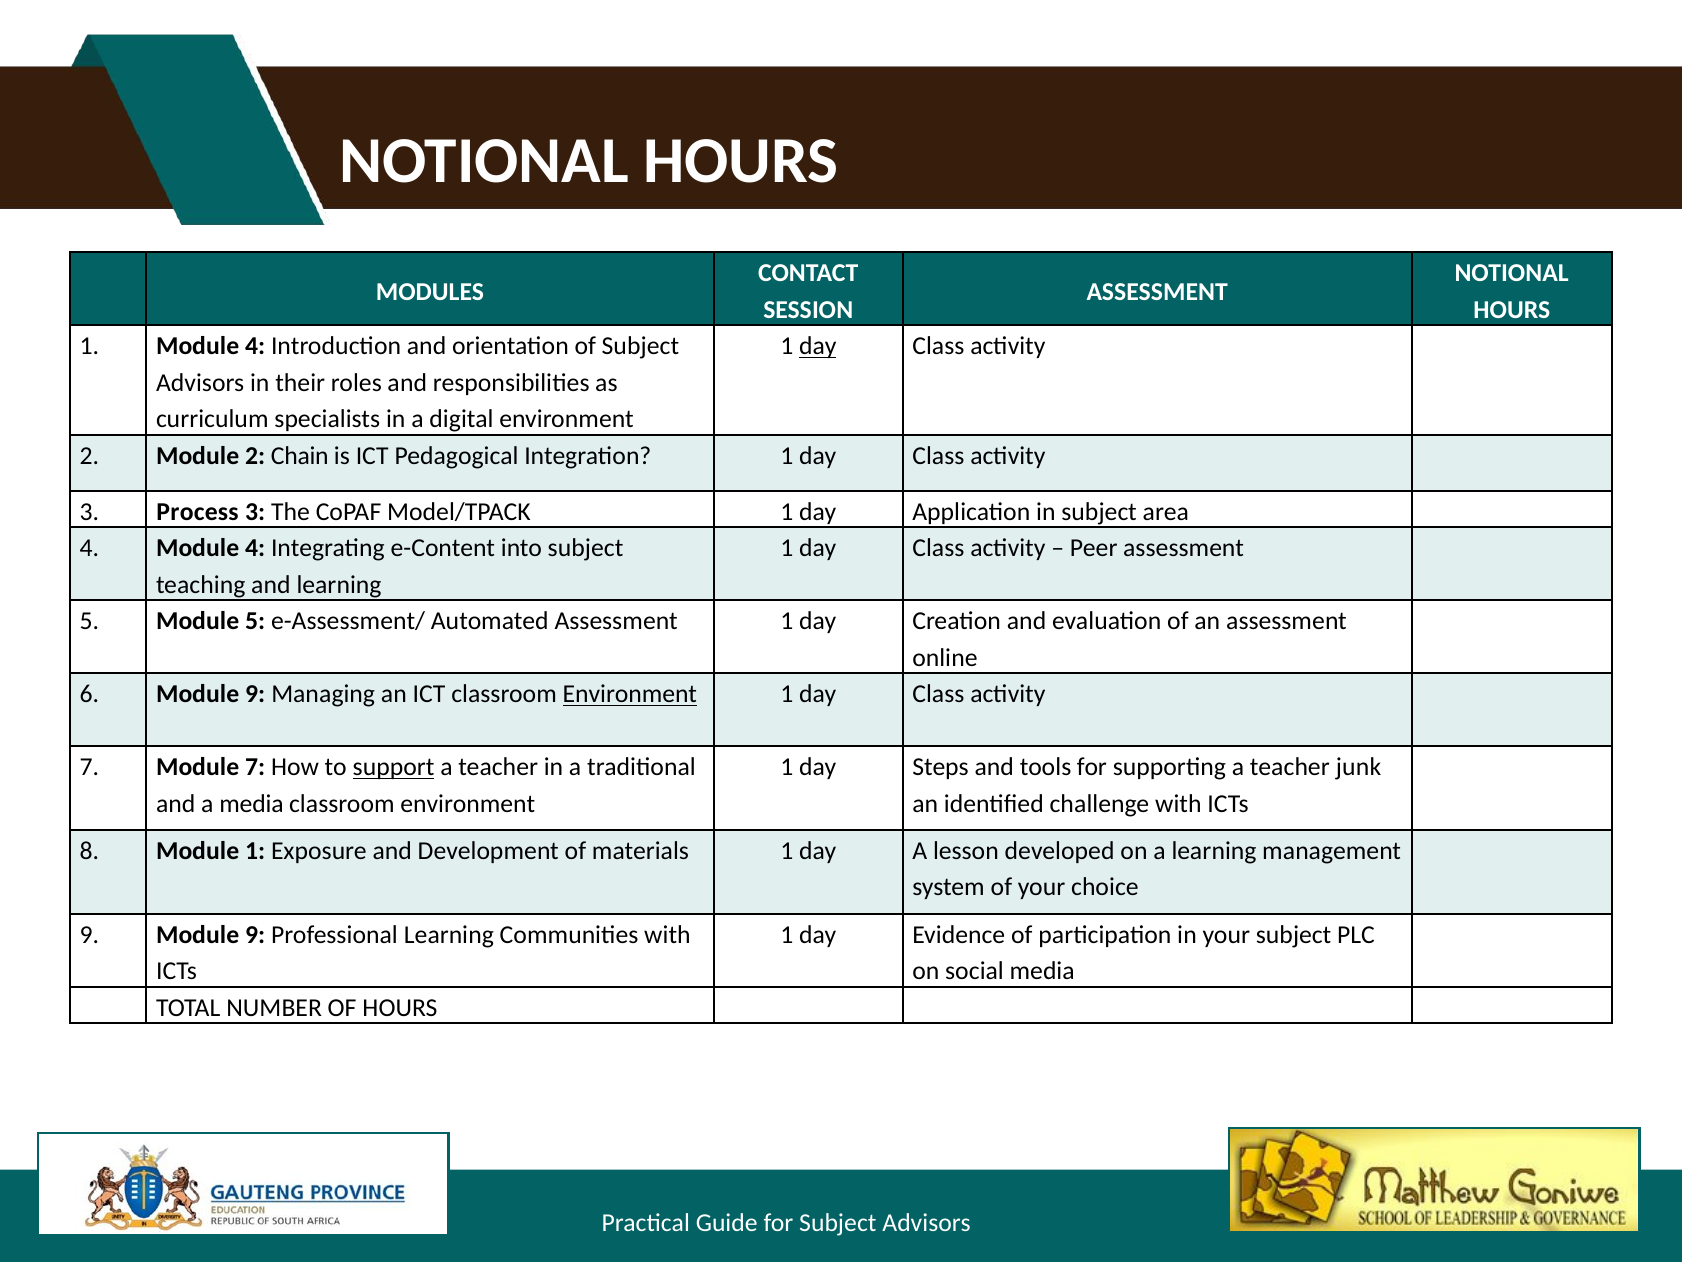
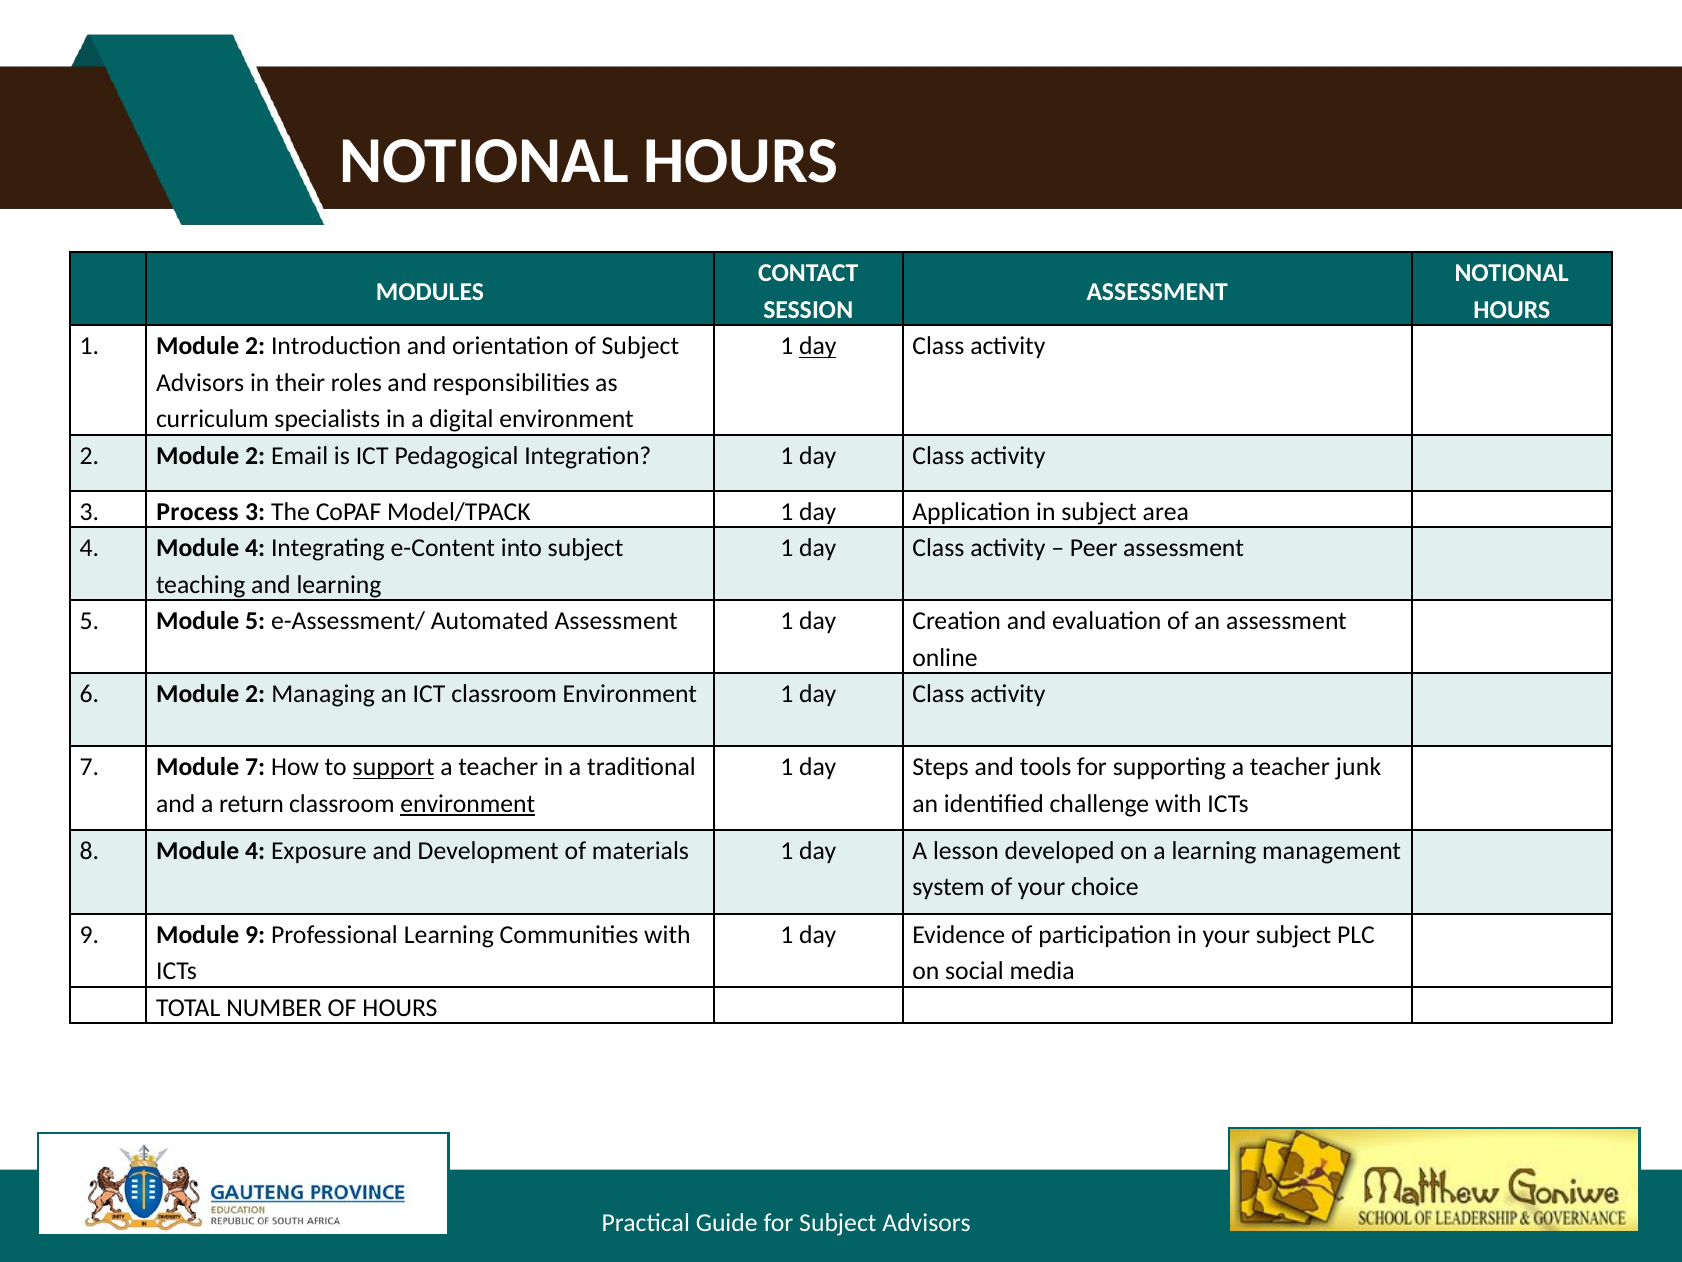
1 Module 4: 4 -> 2 (255, 346)
Chain: Chain -> Email (300, 456)
6 Module 9: 9 -> 2 (255, 694)
Environment underline: present -> none (630, 694)
a media: media -> return (252, 803)
environment underline: none -> present (468, 803)
8 Module 1: 1 -> 4 (255, 851)
